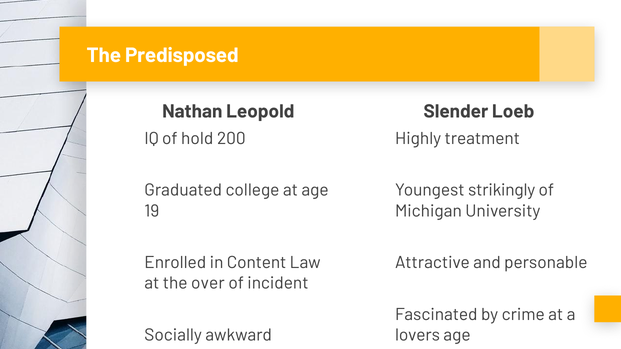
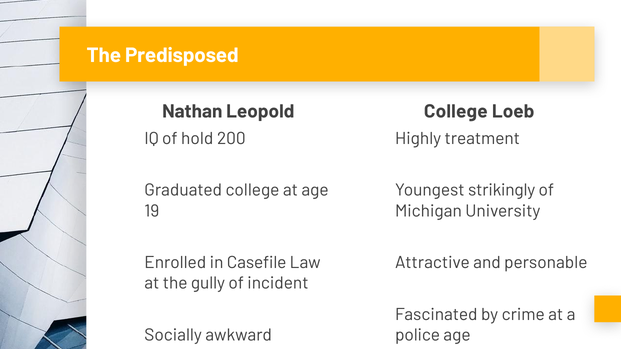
Slender: Slender -> College (456, 112)
Content: Content -> Casefile (257, 263)
over: over -> gully (208, 284)
lovers: lovers -> police (418, 335)
